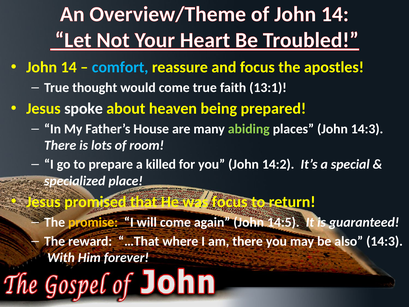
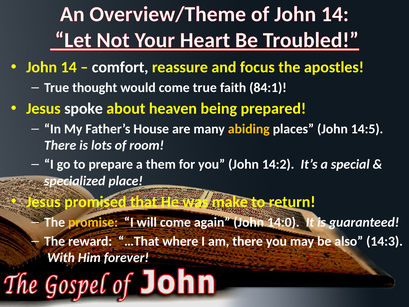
comfort colour: light blue -> white (120, 67)
13:1: 13:1 -> 84:1 (268, 88)
abiding colour: light green -> yellow (249, 129)
John 14:3: 14:3 -> 14:5 (367, 129)
killed: killed -> them (161, 164)
was focus: focus -> make (230, 202)
14:5: 14:5 -> 14:0 (283, 222)
